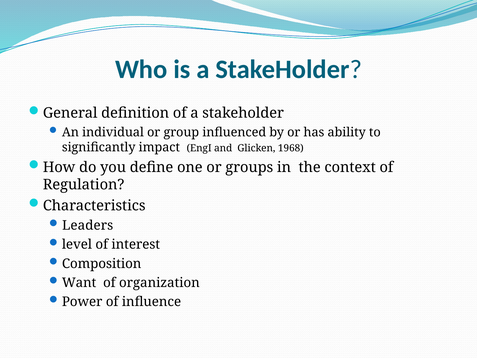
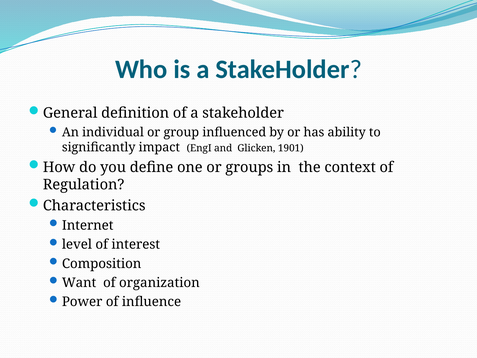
1968: 1968 -> 1901 (291, 148)
Leaders: Leaders -> Internet (88, 225)
